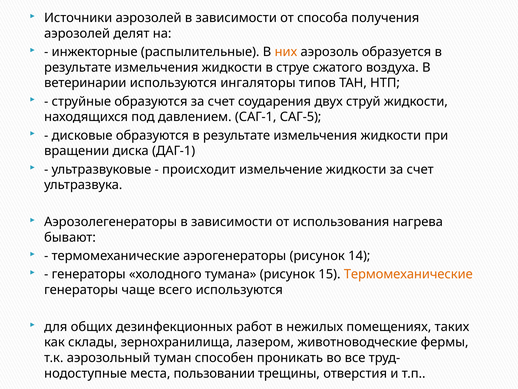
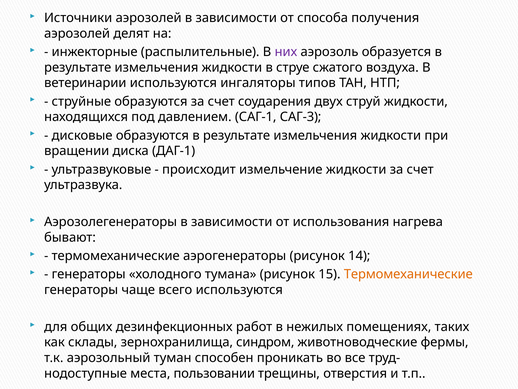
них colour: orange -> purple (286, 52)
САГ-5: САГ-5 -> САГ-3 (301, 117)
лазером: лазером -> синдром (265, 342)
